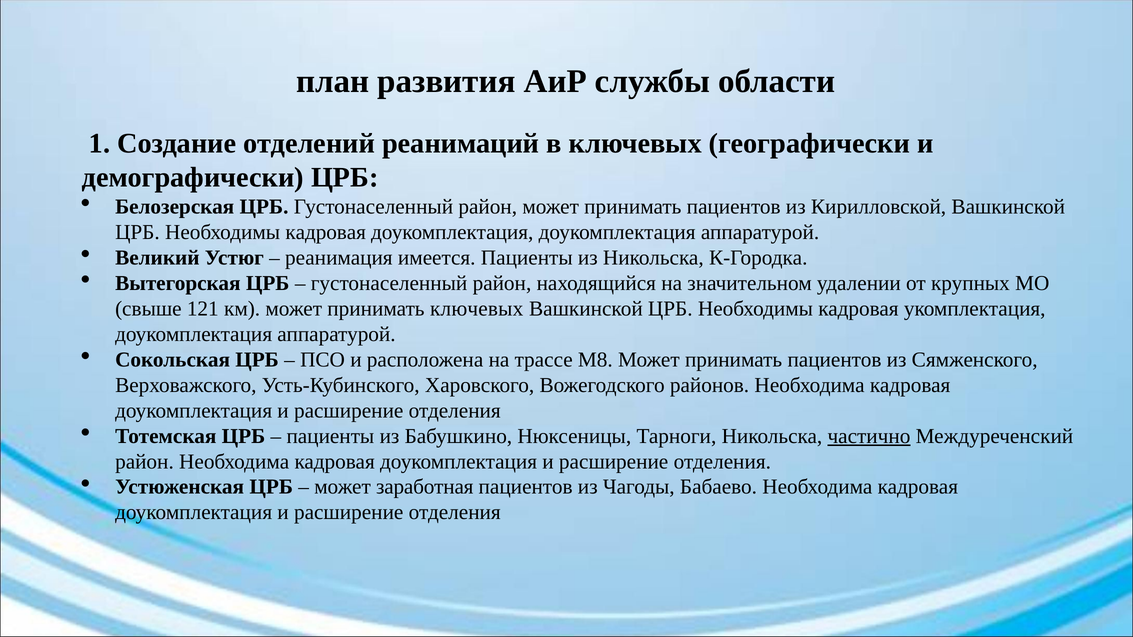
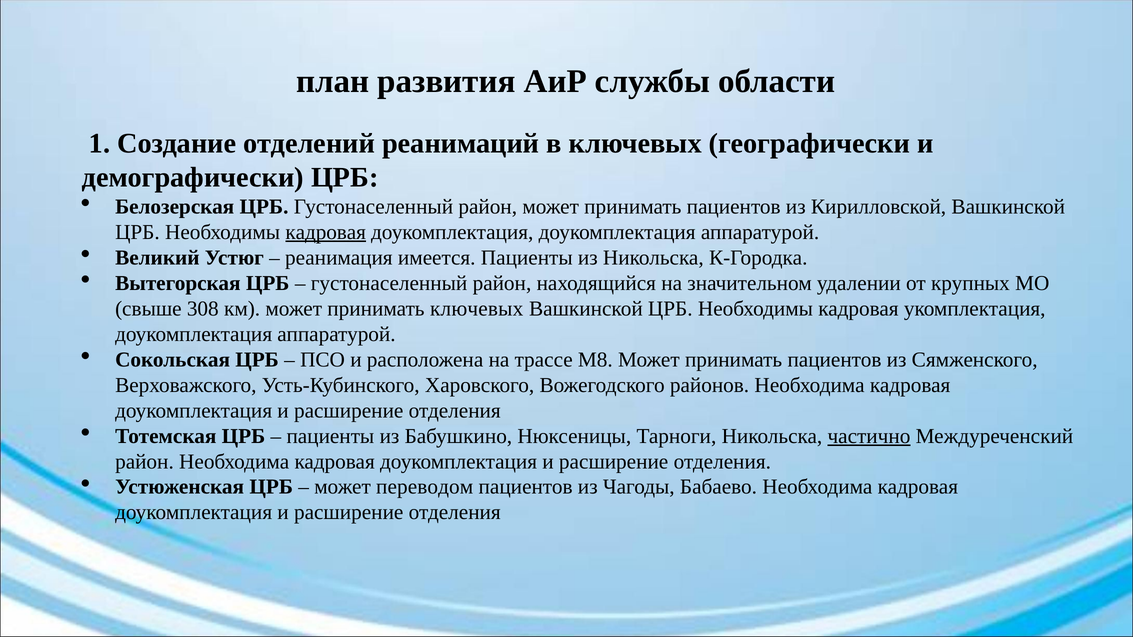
кадровая underline: none -> present (326, 232)
121: 121 -> 308 (203, 309)
заработная: заработная -> переводом (425, 487)
